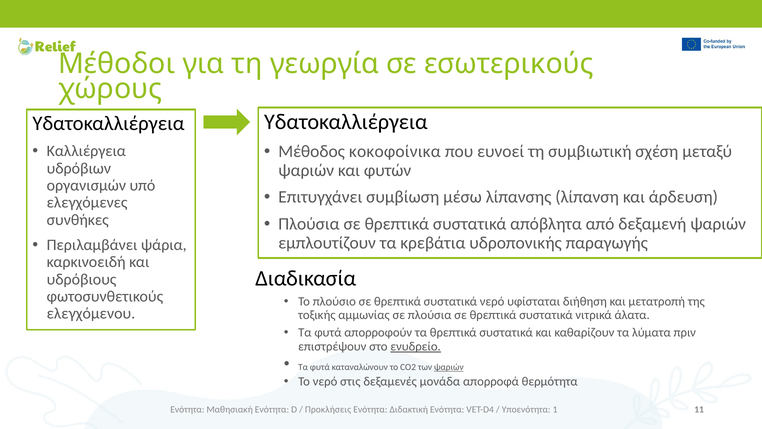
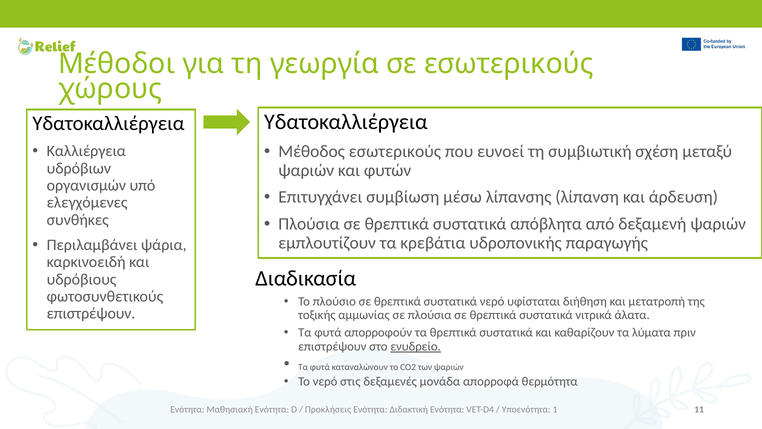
Μέθοδος κοκοφοίνικα: κοκοφοίνικα -> εσωτερικούς (395, 151)
ελεγχόμενου: ελεγχόμενου -> επιστρέψουν (91, 313)
ψαριών underline: present -> none (449, 367)
